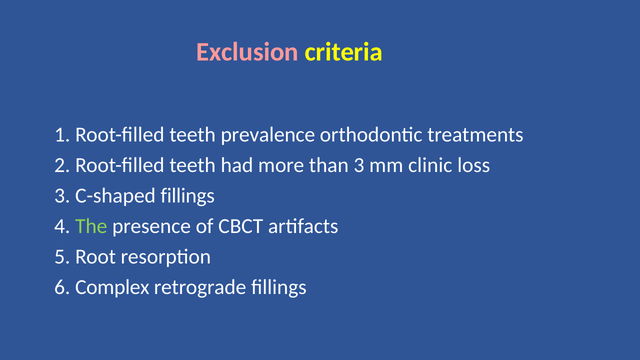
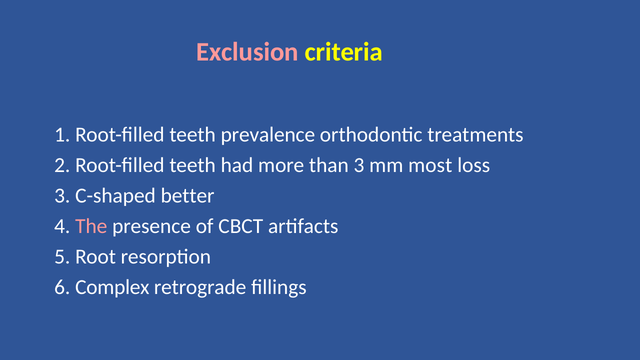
clinic: clinic -> most (430, 165)
C-shaped fillings: fillings -> better (188, 196)
The colour: light green -> pink (91, 226)
